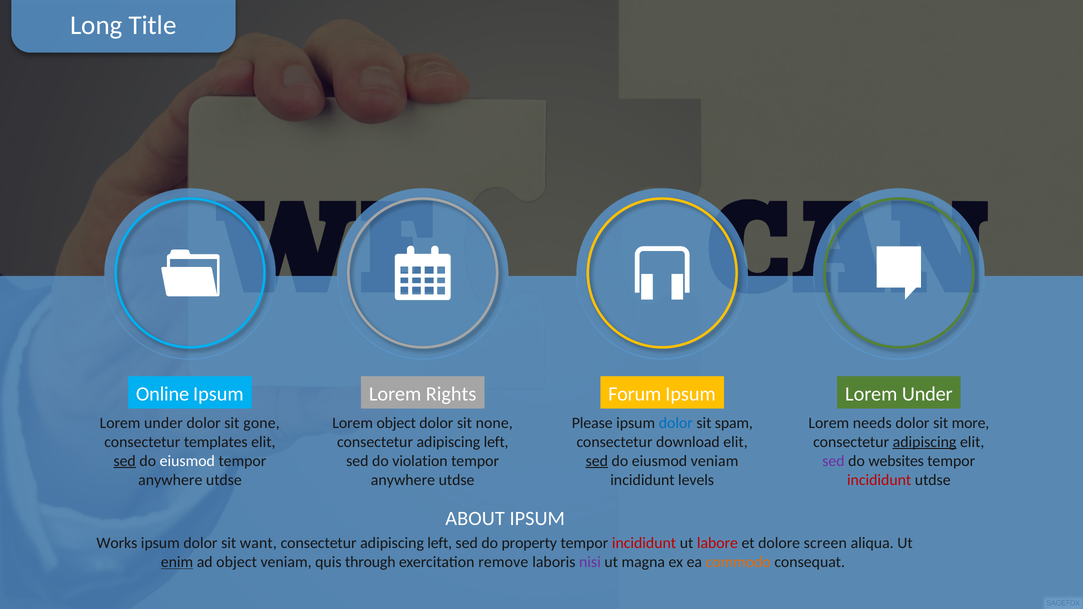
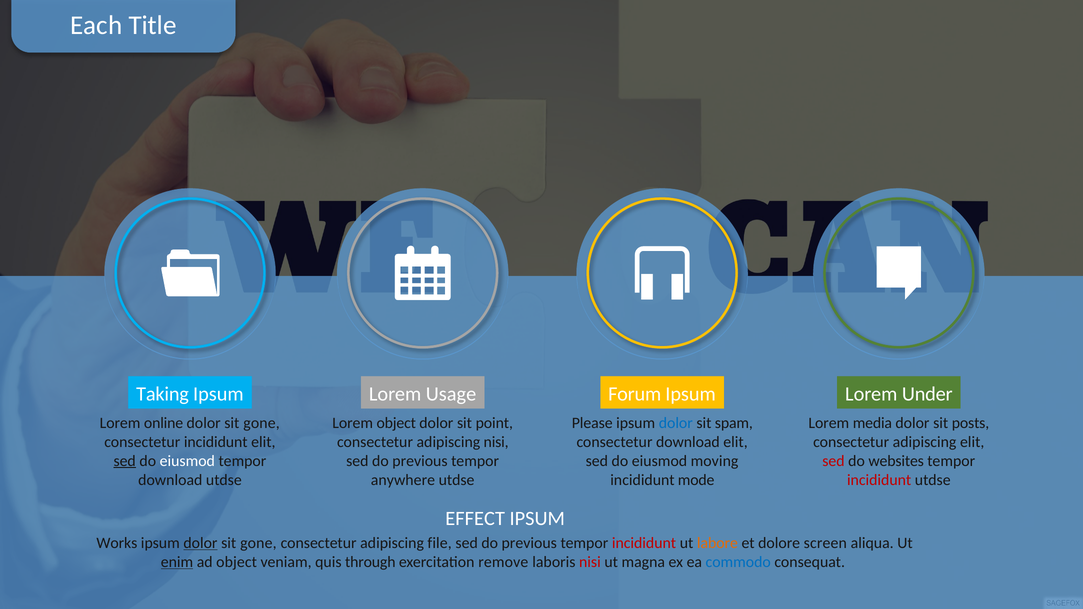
Long: Long -> Each (96, 26)
Online: Online -> Taking (163, 394)
Rights: Rights -> Usage (451, 394)
under: under -> online (164, 423)
none: none -> point (494, 423)
needs: needs -> media (872, 423)
more: more -> posts (971, 423)
consectetur templates: templates -> incididunt (216, 442)
left: left -> nisi (496, 442)
adipiscing underline: present -> none (925, 442)
violation: violation -> previous (420, 461)
sed underline: present -> none (597, 461)
eiusmod veniam: veniam -> moving (715, 461)
sed colour: purple -> red (833, 461)
anywhere: anywhere -> download (170, 480)
levels: levels -> mode (696, 480)
ABOUT: ABOUT -> EFFECT (475, 519)
dolor underline: none -> present (200, 543)
want: want -> gone (258, 543)
left: left -> file (440, 543)
property: property -> previous (529, 543)
labore colour: red -> orange (717, 543)
nisi colour: purple -> red (590, 562)
commodo colour: orange -> blue (738, 562)
